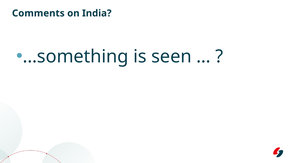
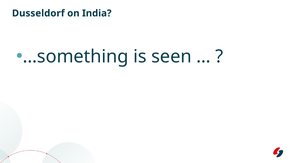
Comments: Comments -> Dusseldorf (38, 13)
